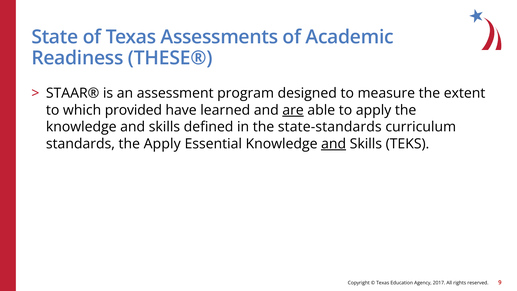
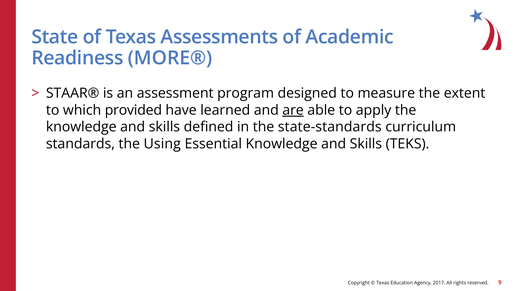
THESE®: THESE® -> MORE® (170, 58)
the Apply: Apply -> Using (162, 144)
and underline: present -> none (334, 144)
